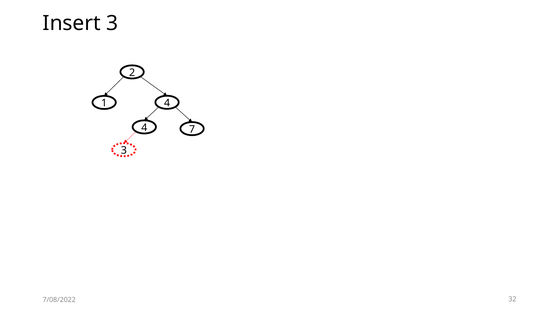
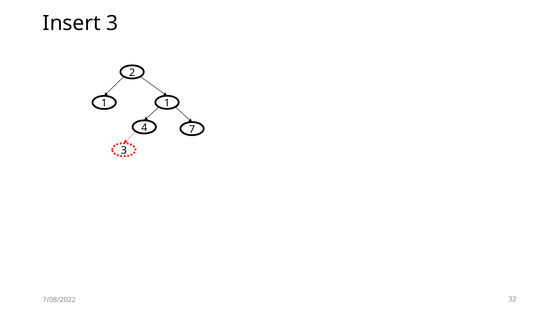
1 4: 4 -> 1 (167, 103)
